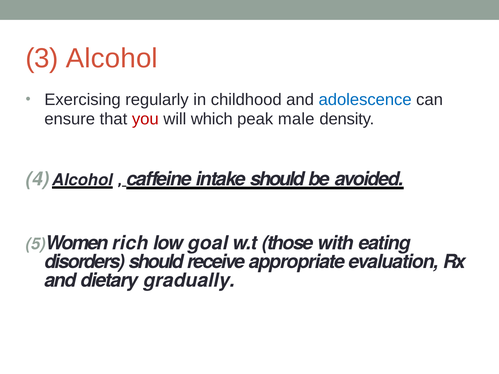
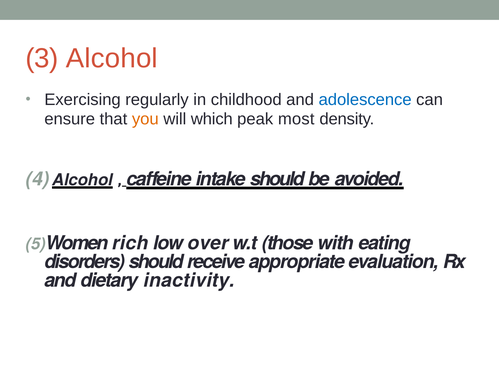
you colour: red -> orange (145, 119)
male: male -> most (296, 119)
goal: goal -> over (208, 243)
gradually: gradually -> inactivity (189, 280)
